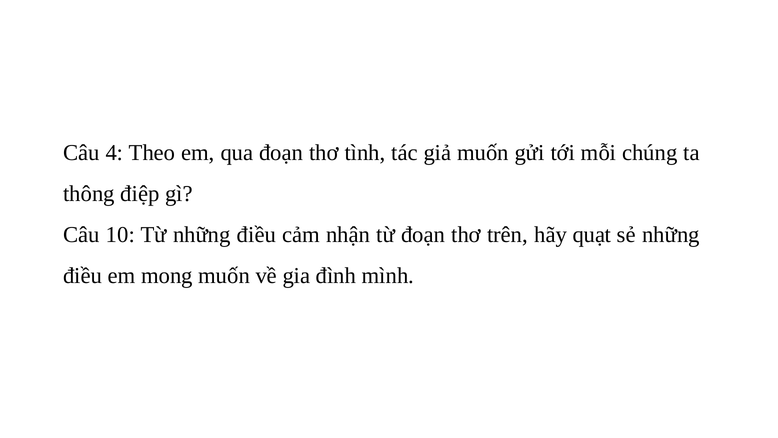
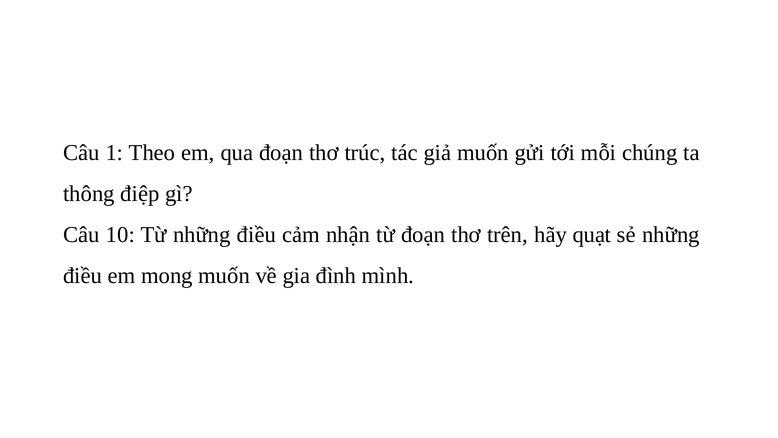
4: 4 -> 1 (114, 153)
tình: tình -> trúc (365, 153)
